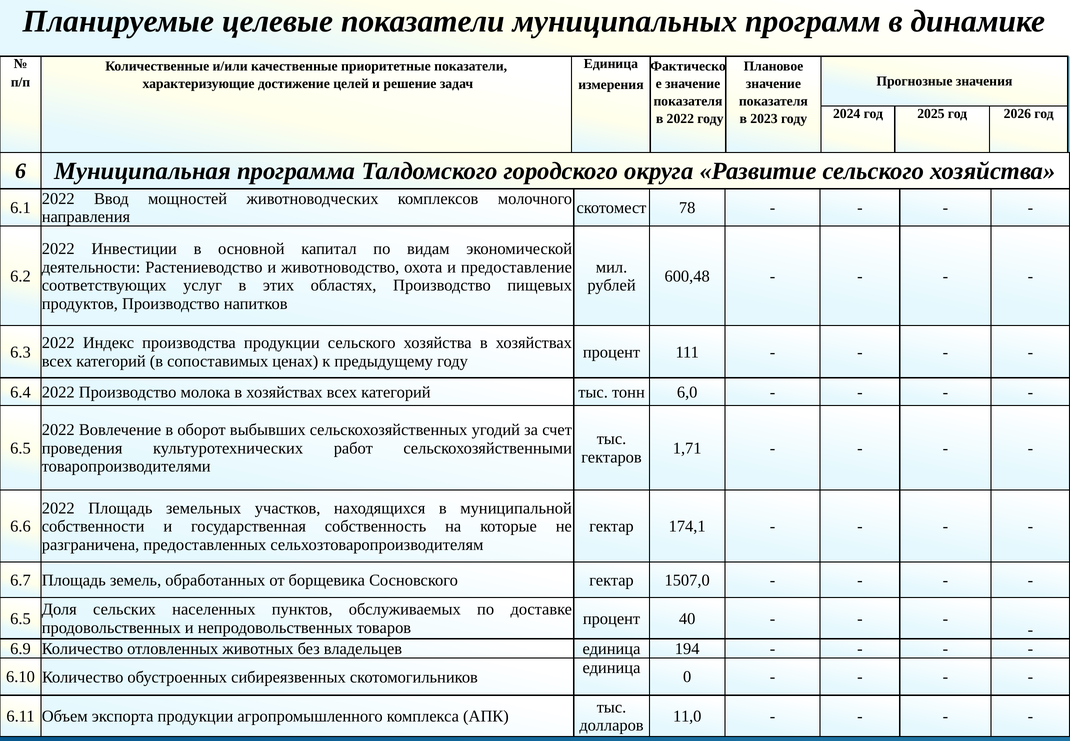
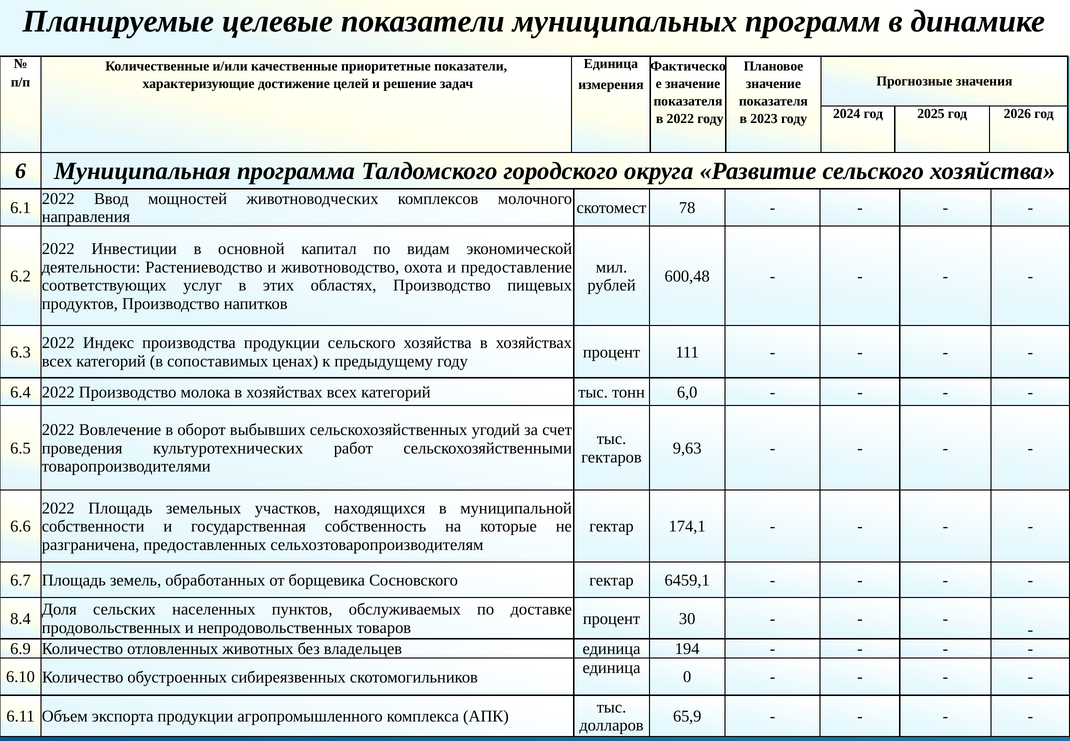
1,71: 1,71 -> 9,63 (687, 448)
1507,0: 1507,0 -> 6459,1 (687, 580)
6.5: 6.5 -> 8.4 (21, 618)
40: 40 -> 30 (687, 618)
11,0: 11,0 -> 65,9 (687, 716)
